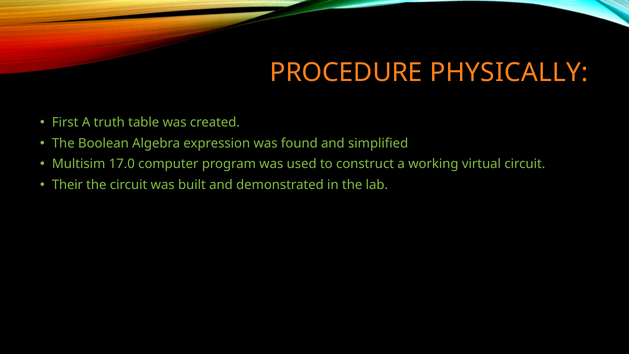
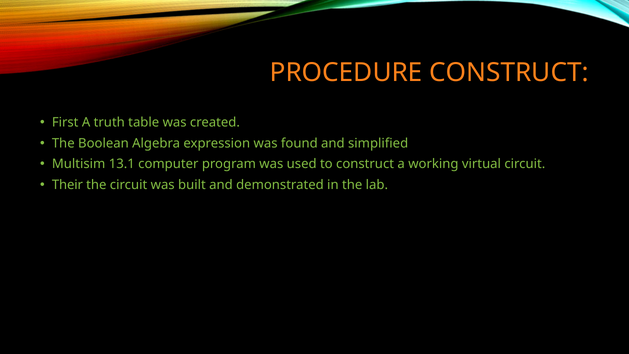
PROCEDURE PHYSICALLY: PHYSICALLY -> CONSTRUCT (509, 73)
17.0: 17.0 -> 13.1 (122, 164)
